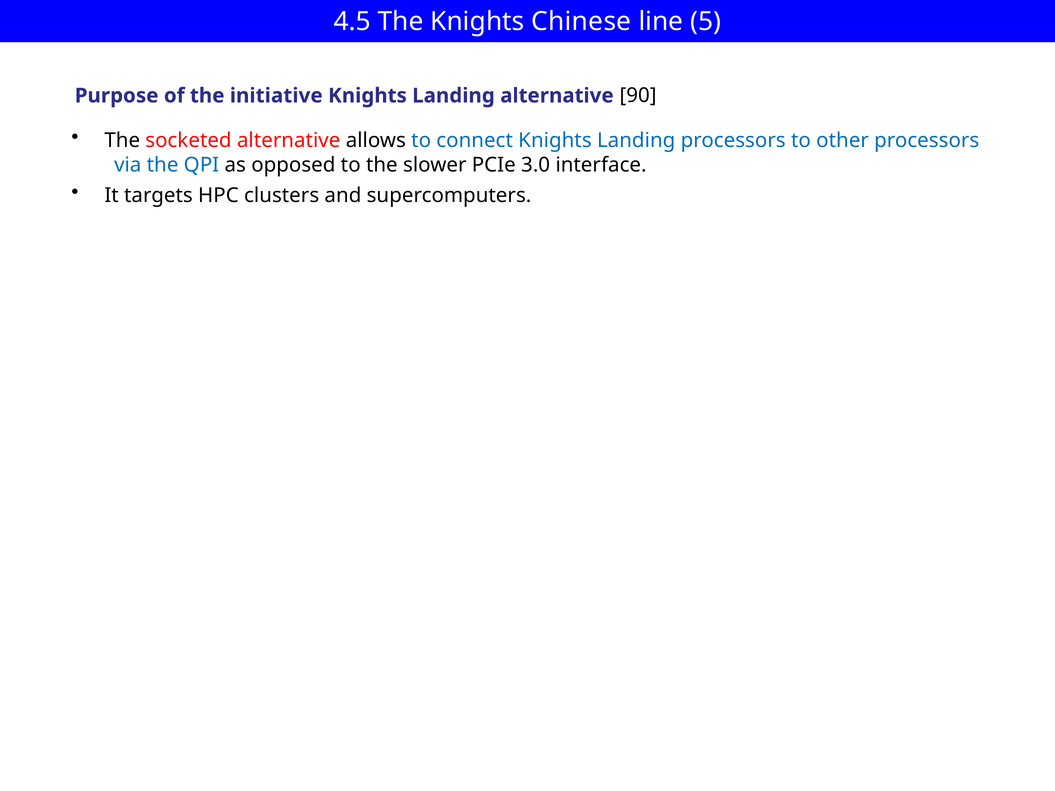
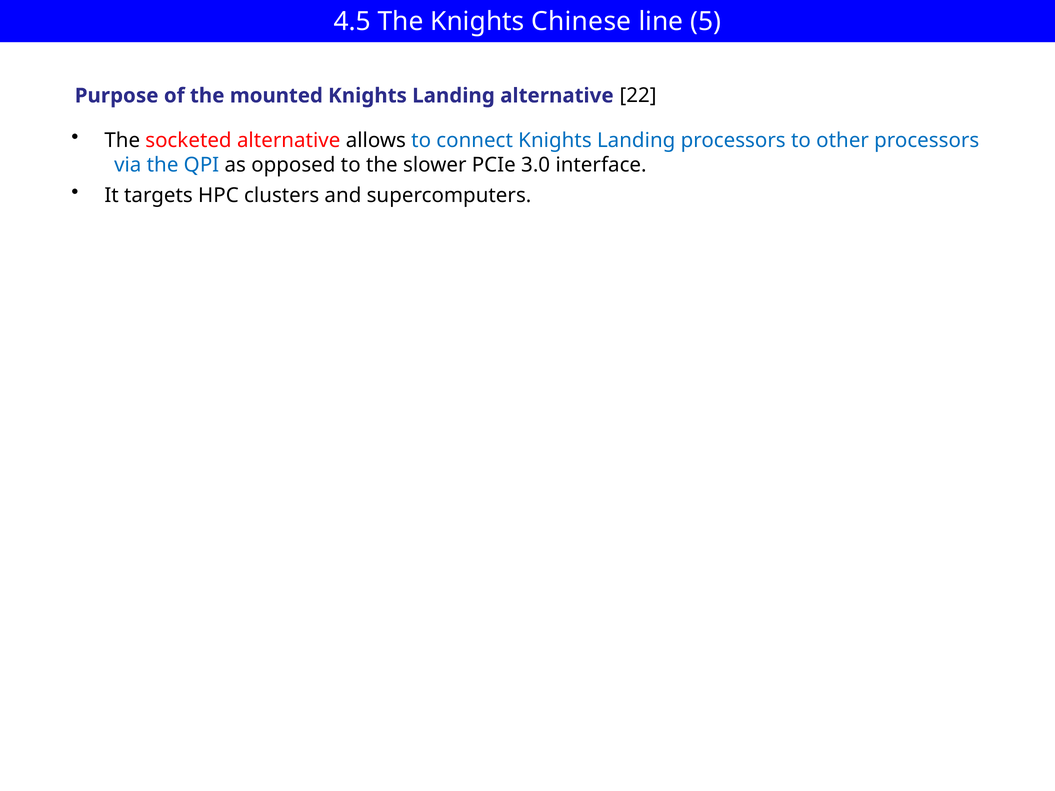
initiative: initiative -> mounted (276, 96)
90: 90 -> 22 (638, 96)
